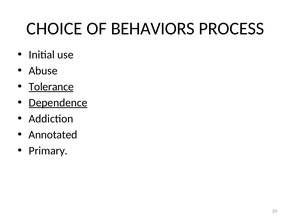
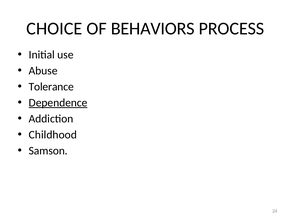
Tolerance underline: present -> none (51, 87)
Annotated: Annotated -> Childhood (53, 135)
Primary: Primary -> Samson (48, 151)
